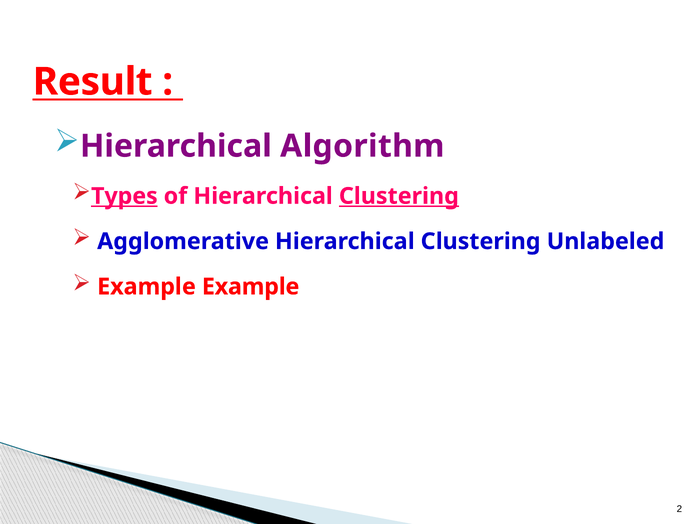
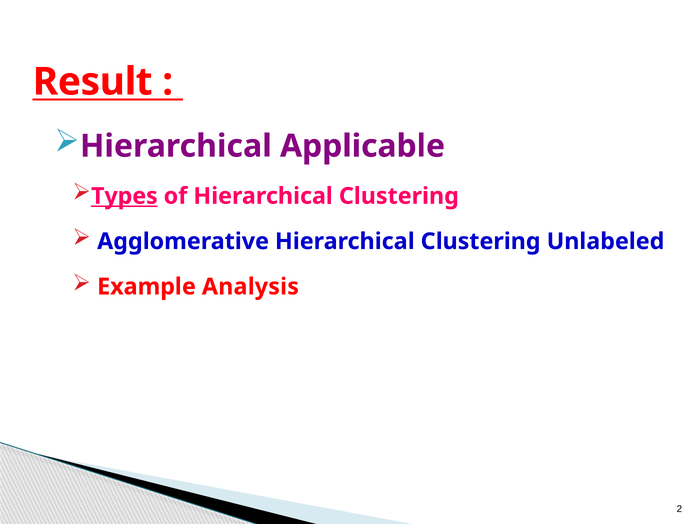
Algorithm: Algorithm -> Applicable (363, 146)
Clustering underline: present -> none (399, 196)
Example Example: Example -> Analysis (250, 287)
